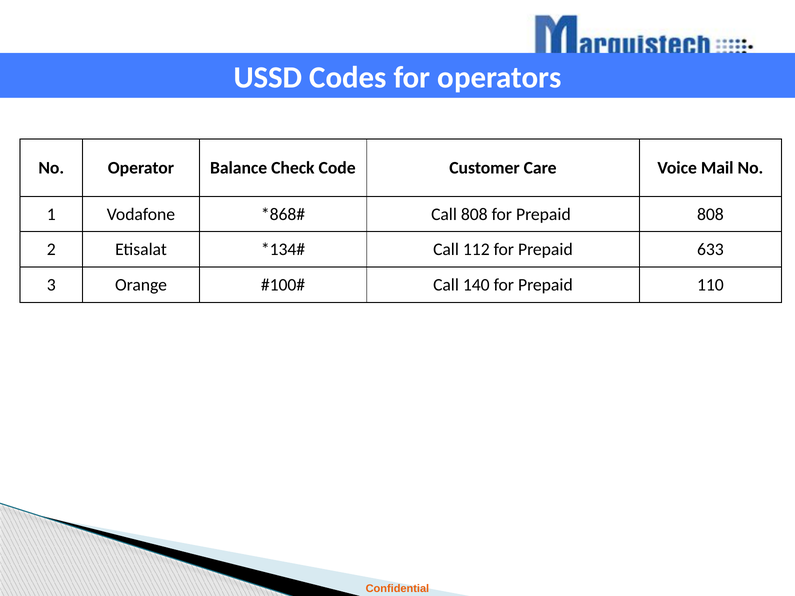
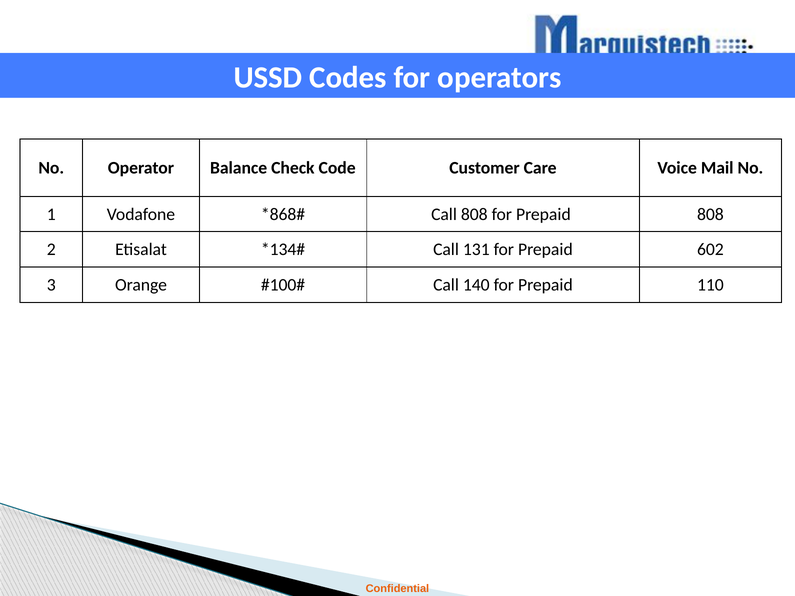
112: 112 -> 131 (476, 250)
633: 633 -> 602 (710, 250)
